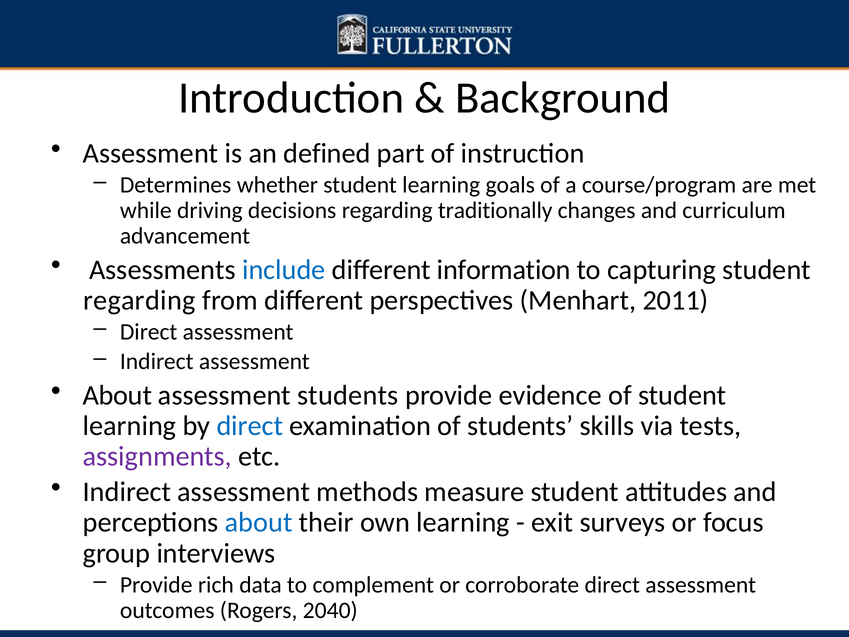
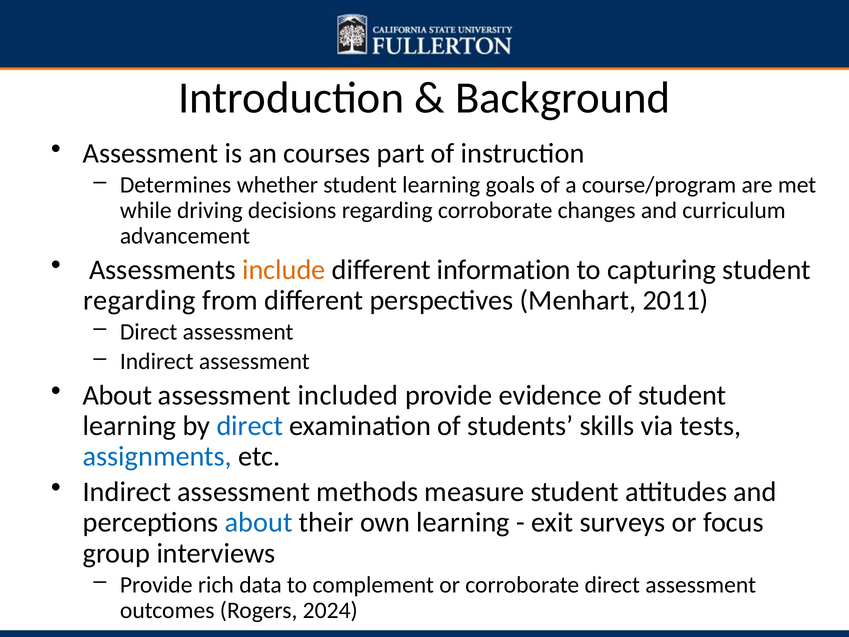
defined: defined -> courses (327, 153)
regarding traditionally: traditionally -> corroborate (495, 210)
include colour: blue -> orange (284, 270)
assessment students: students -> included (348, 395)
assignments colour: purple -> blue (157, 456)
2040: 2040 -> 2024 (330, 610)
